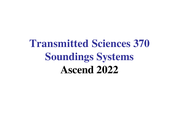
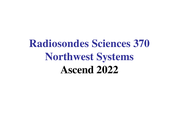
Transmitted: Transmitted -> Radiosondes (59, 44)
Soundings: Soundings -> Northwest (69, 57)
